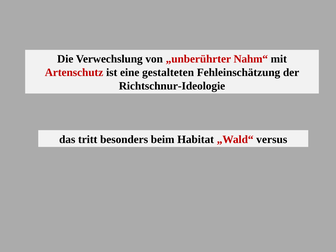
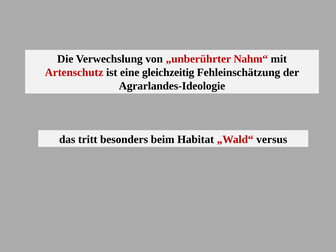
gestalteten: gestalteten -> gleichzeitig (168, 72)
Richtschnur-Ideologie: Richtschnur-Ideologie -> Agrarlandes-Ideologie (172, 86)
